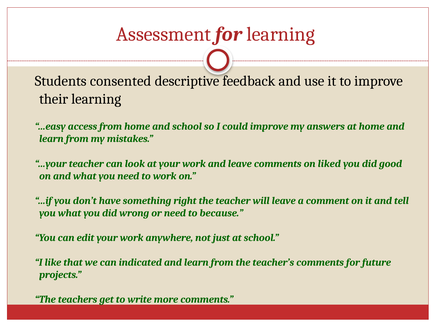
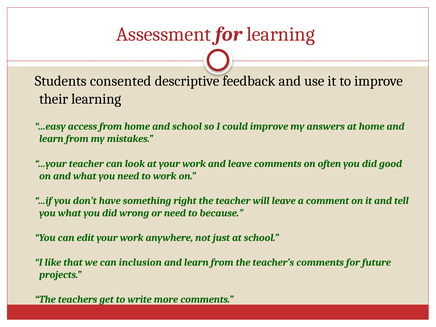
liked: liked -> often (329, 164)
indicated: indicated -> inclusion (140, 263)
